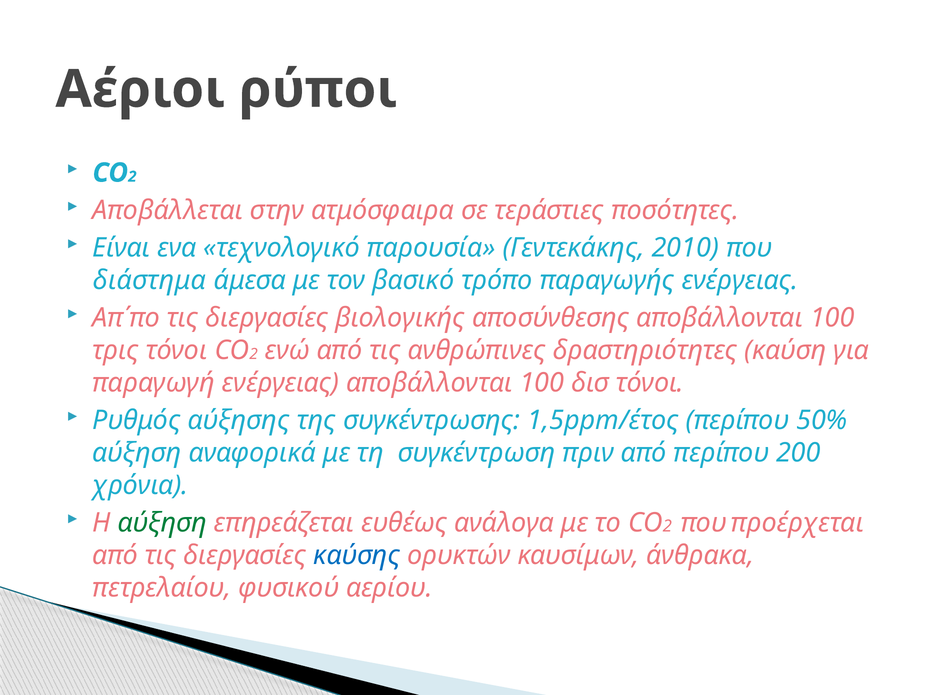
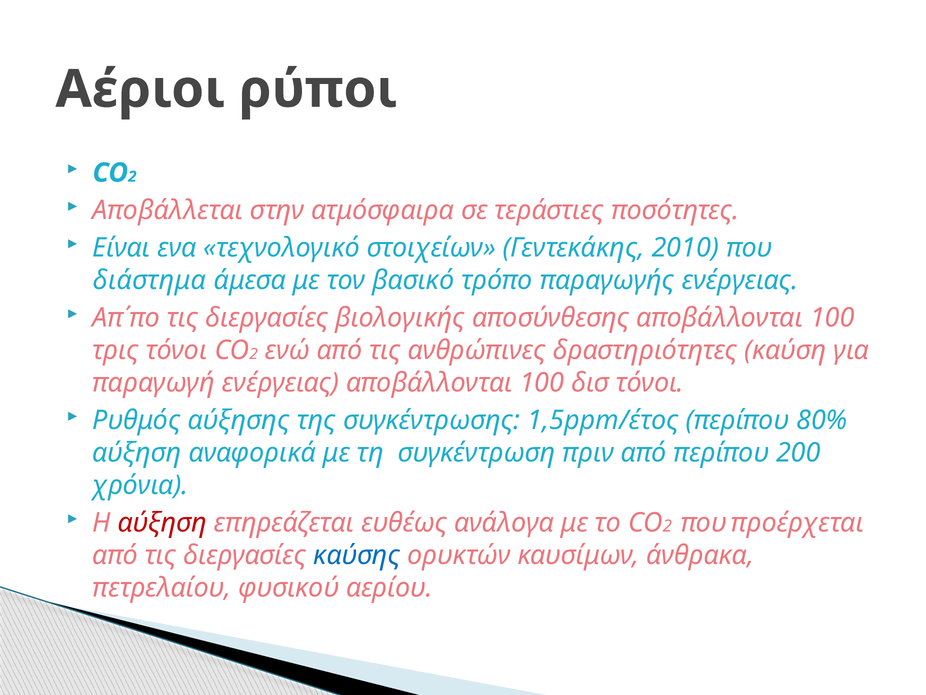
παρουσία: παρουσία -> στοιχείων (431, 248)
50%: 50% -> 80% (822, 420)
αύξηση colour: green -> red (162, 522)
